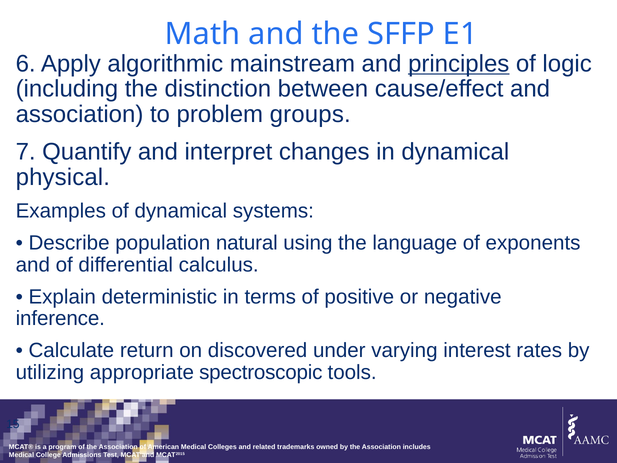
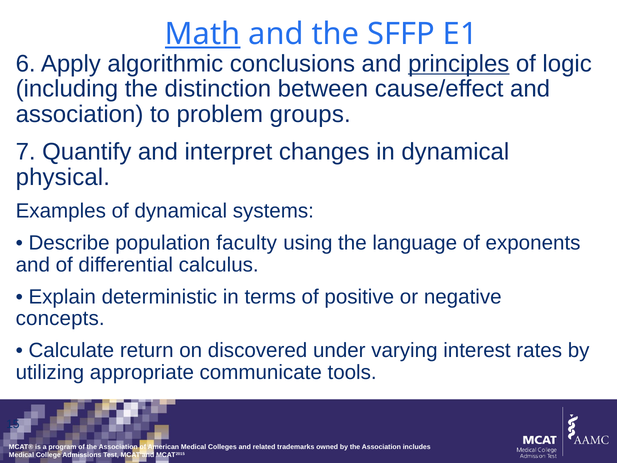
Math underline: none -> present (203, 34)
mainstream: mainstream -> conclusions (292, 64)
natural: natural -> faculty (247, 243)
inference: inference -> concepts (60, 318)
spectroscopic: spectroscopic -> communicate (261, 372)
